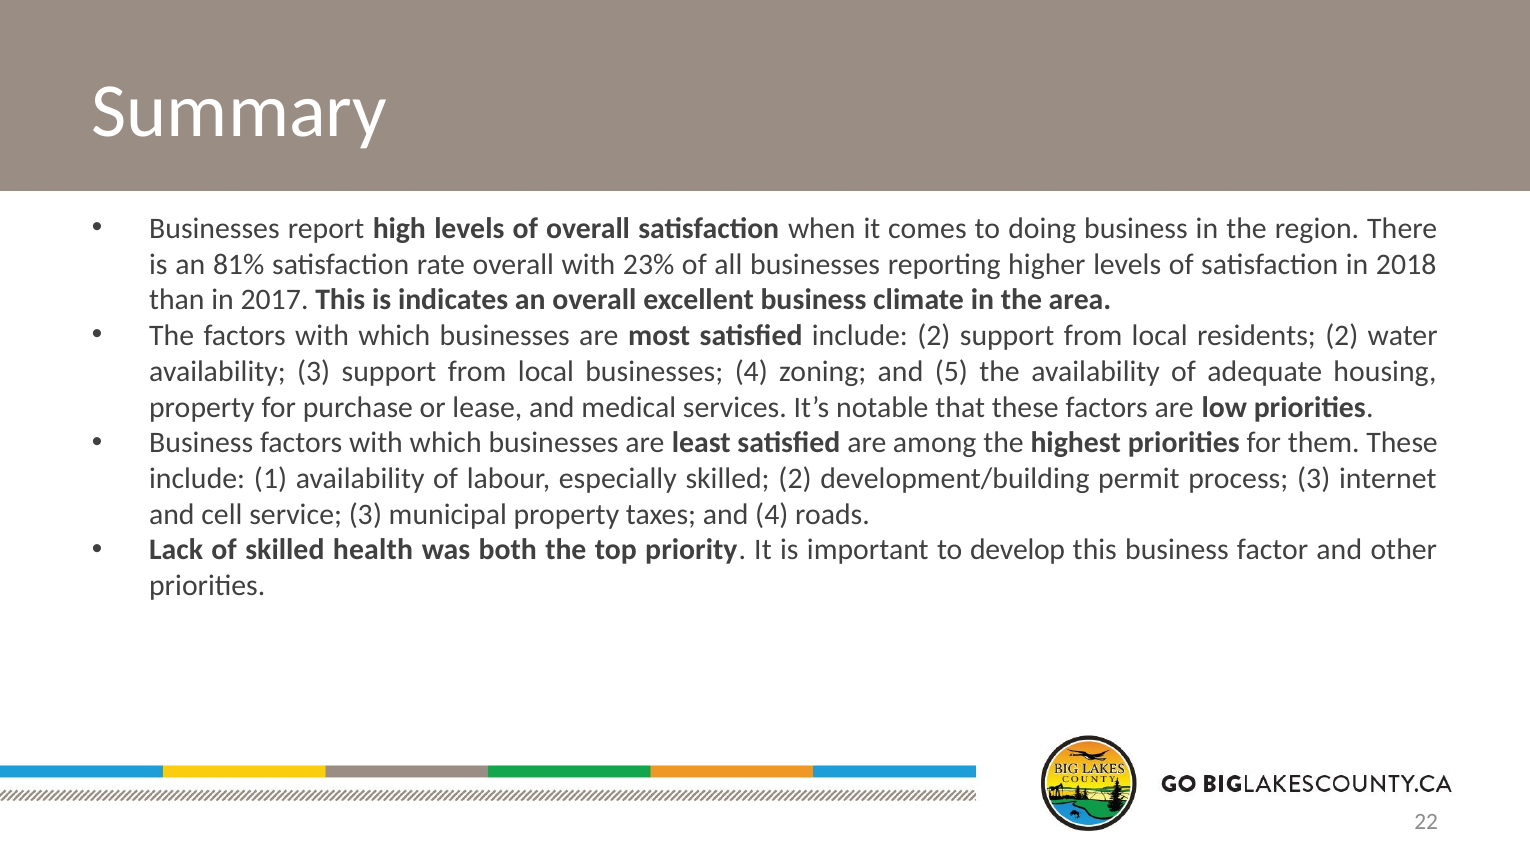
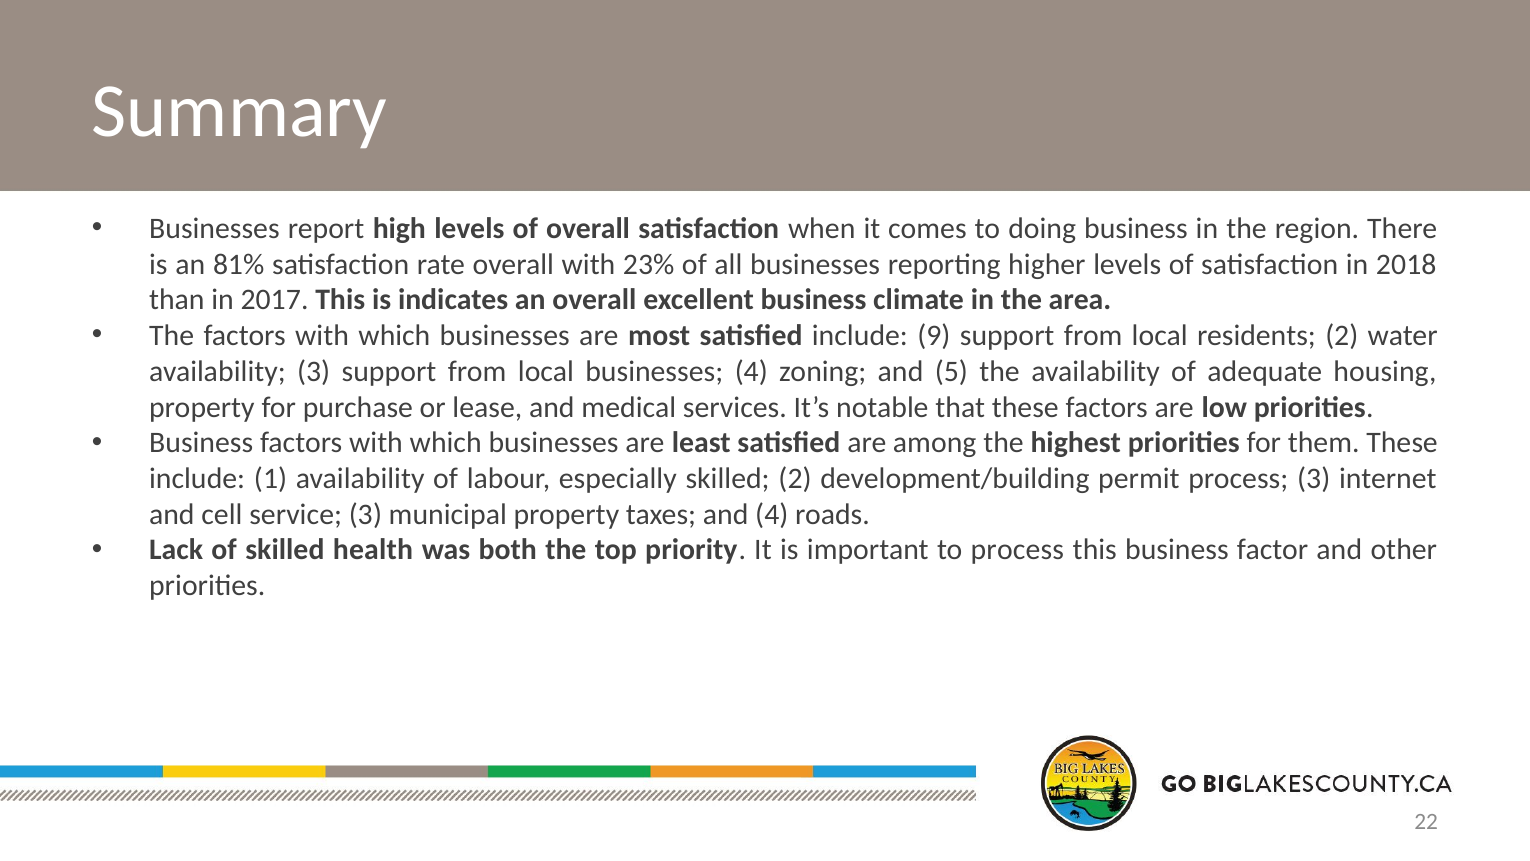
include 2: 2 -> 9 (934, 336)
to develop: develop -> process (1017, 550)
